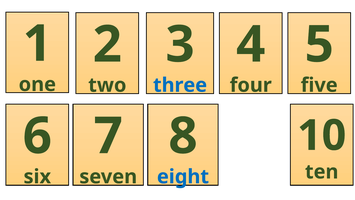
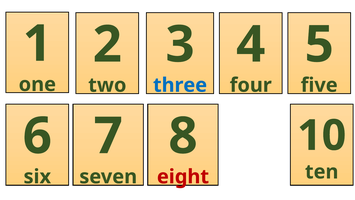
eight colour: blue -> red (183, 176)
